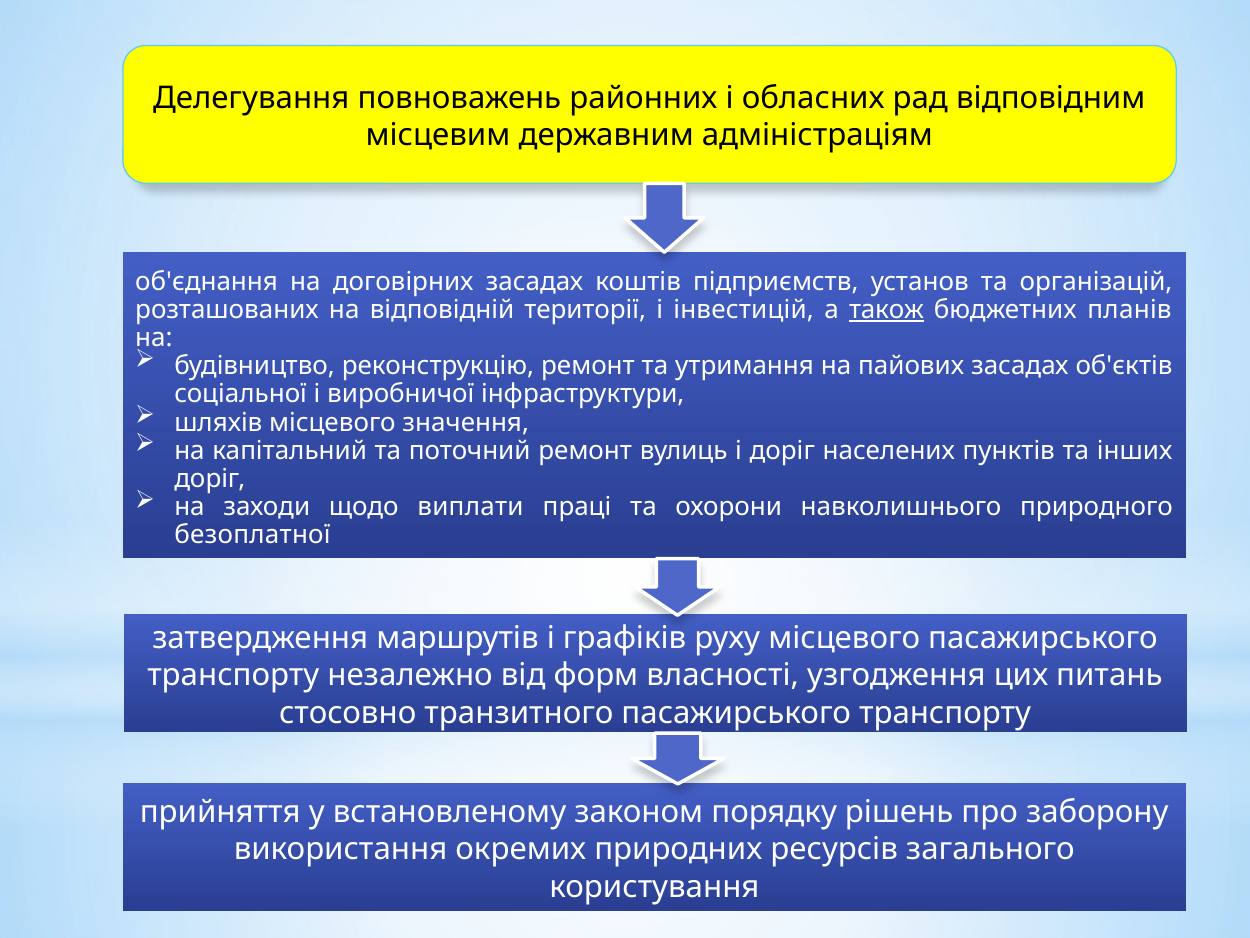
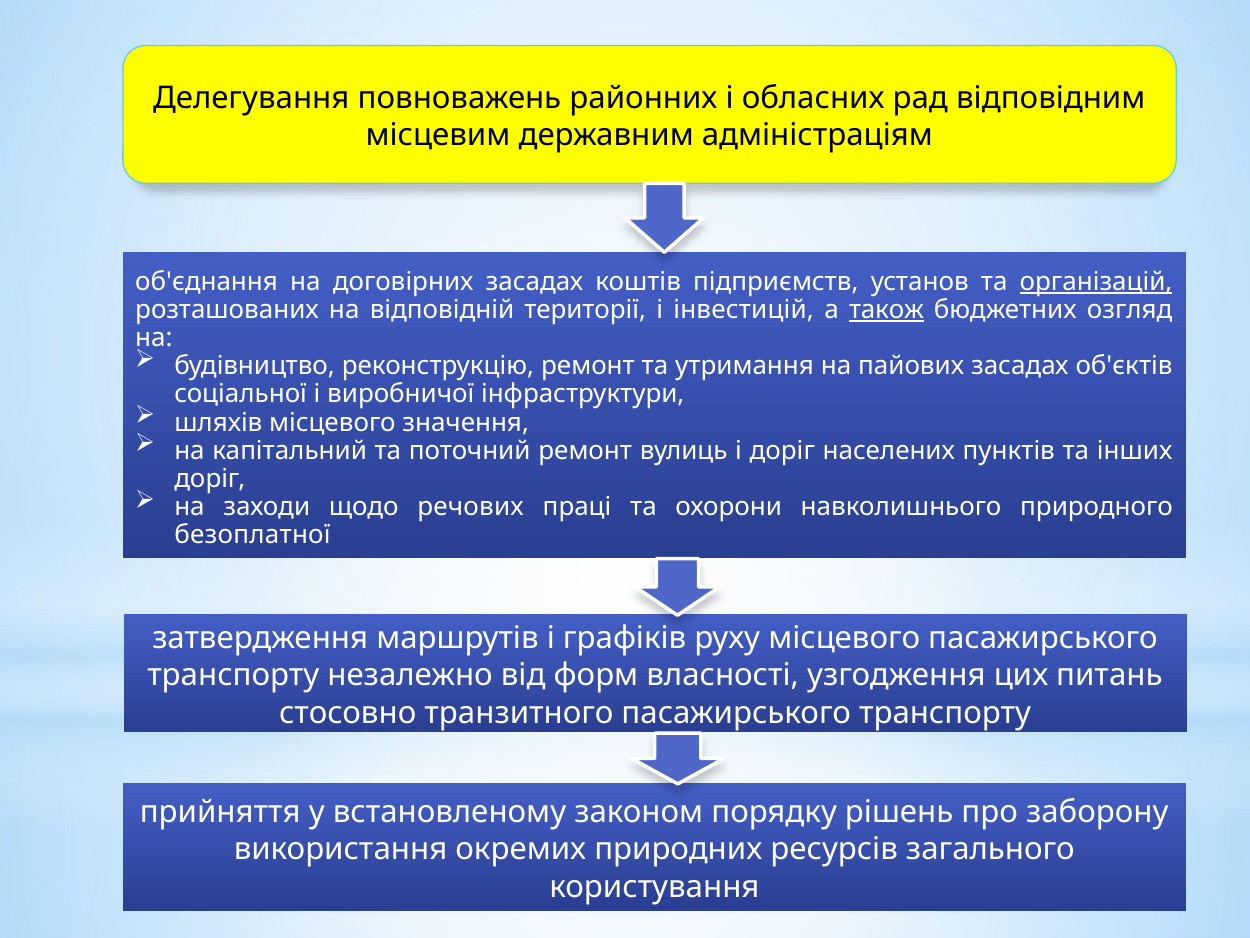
організацій underline: none -> present (1096, 281)
планів: планів -> озгляд (1130, 310)
виплати: виплати -> речових (470, 507)
